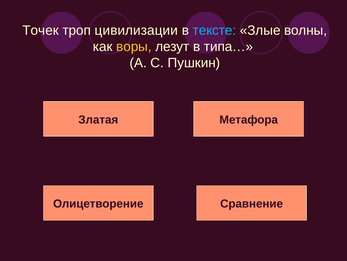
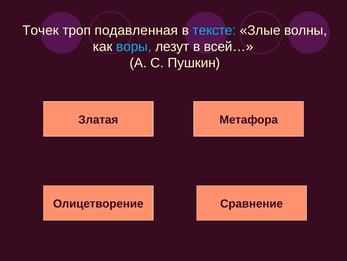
цивилизации: цивилизации -> подавленная (136, 30)
воры colour: yellow -> light blue (134, 47)
типа…: типа… -> всей… (229, 47)
